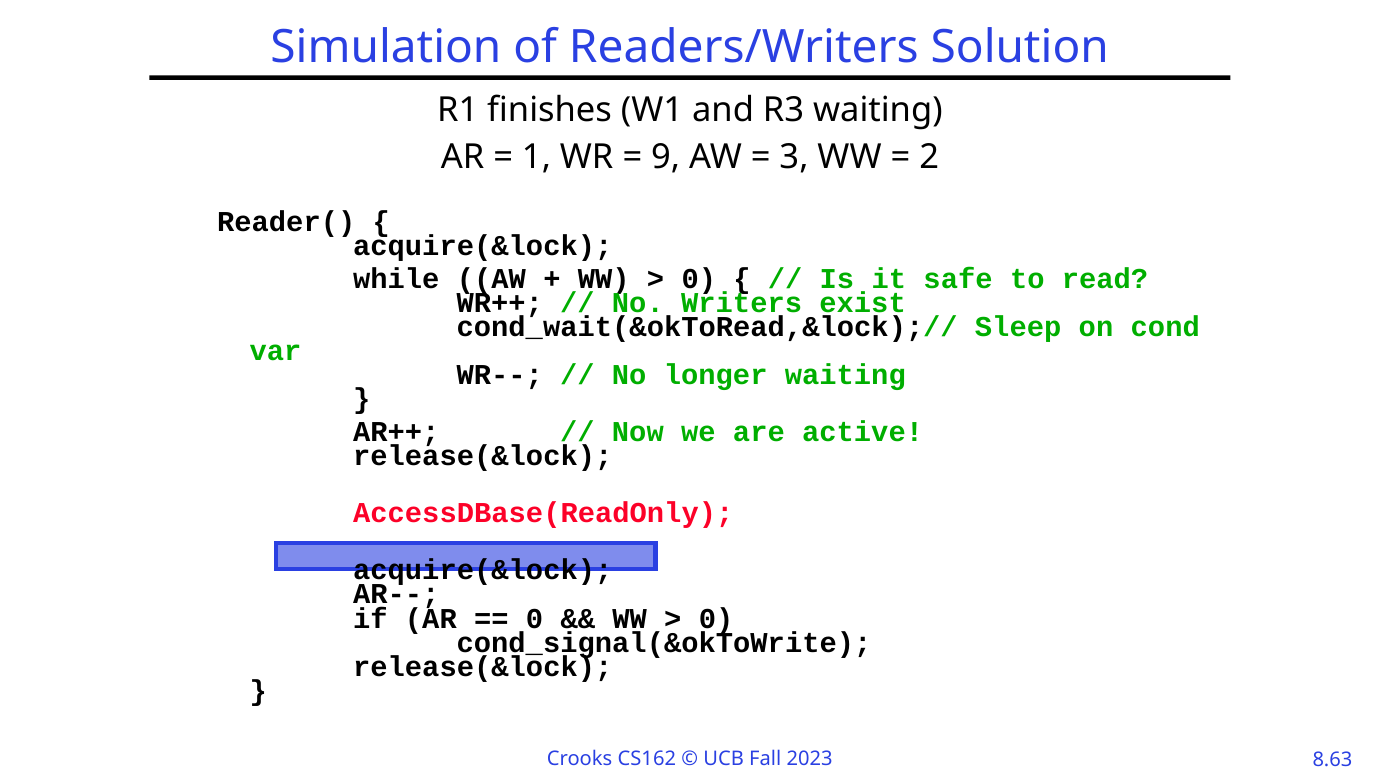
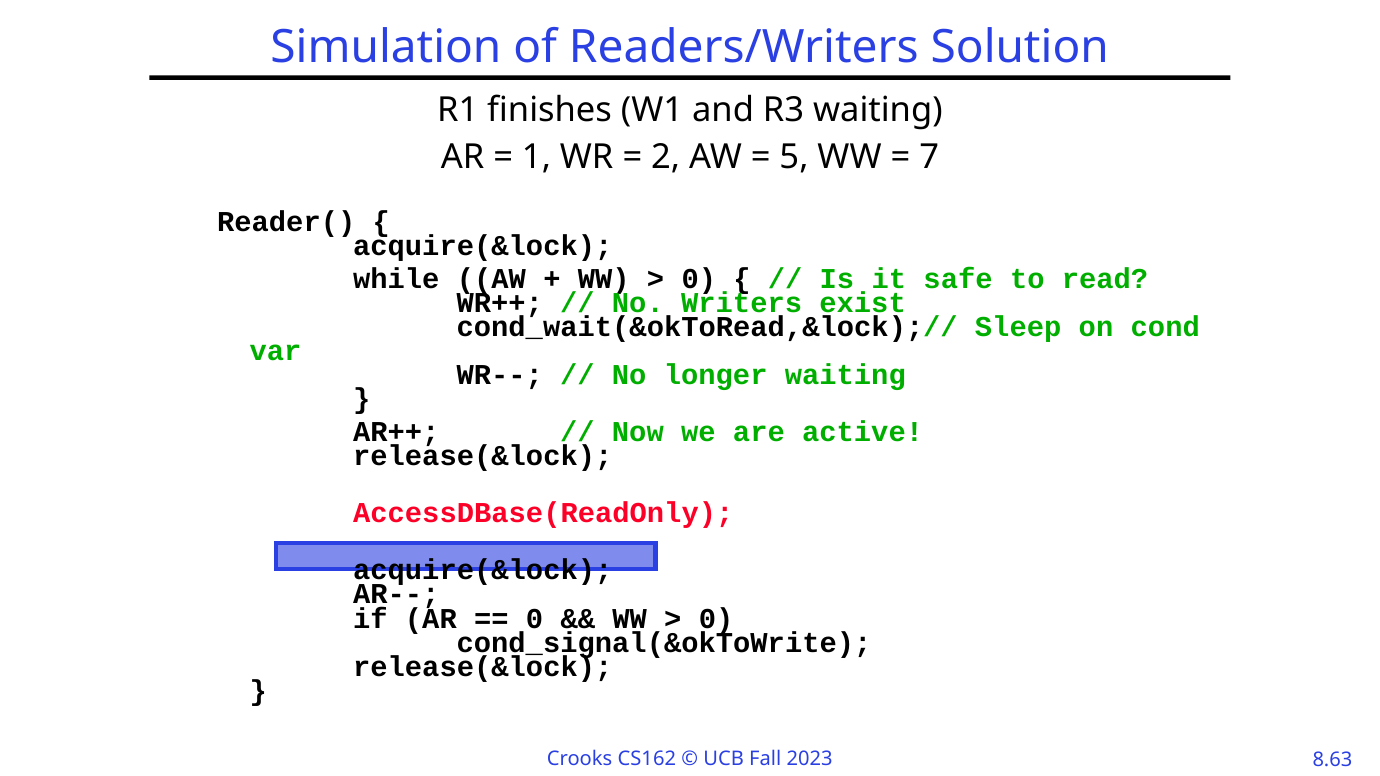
9: 9 -> 2 (666, 157)
3: 3 -> 5 (794, 157)
2: 2 -> 7 (929, 157)
